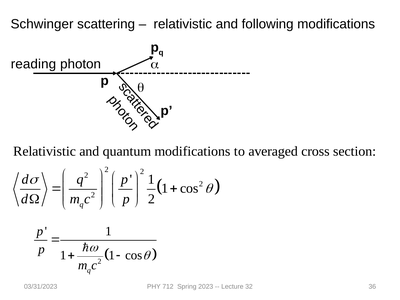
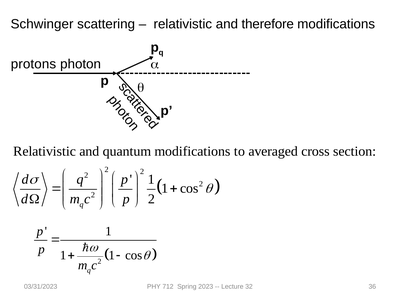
following: following -> therefore (268, 24)
reading: reading -> protons (33, 64)
